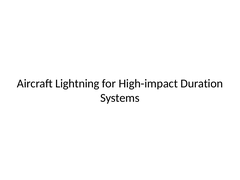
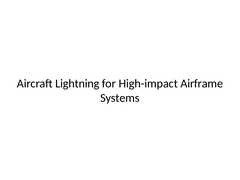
Duration: Duration -> Airframe (202, 84)
